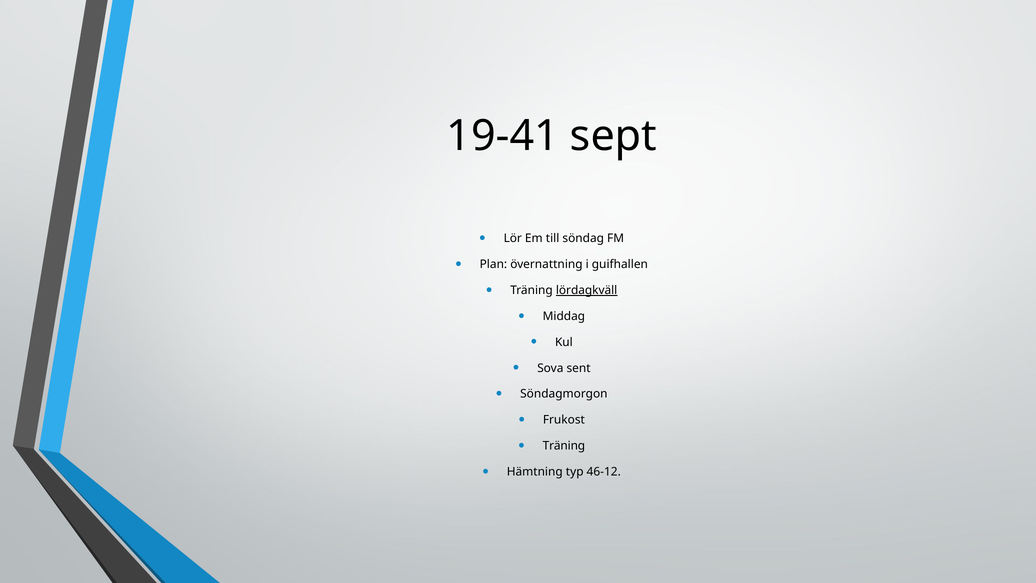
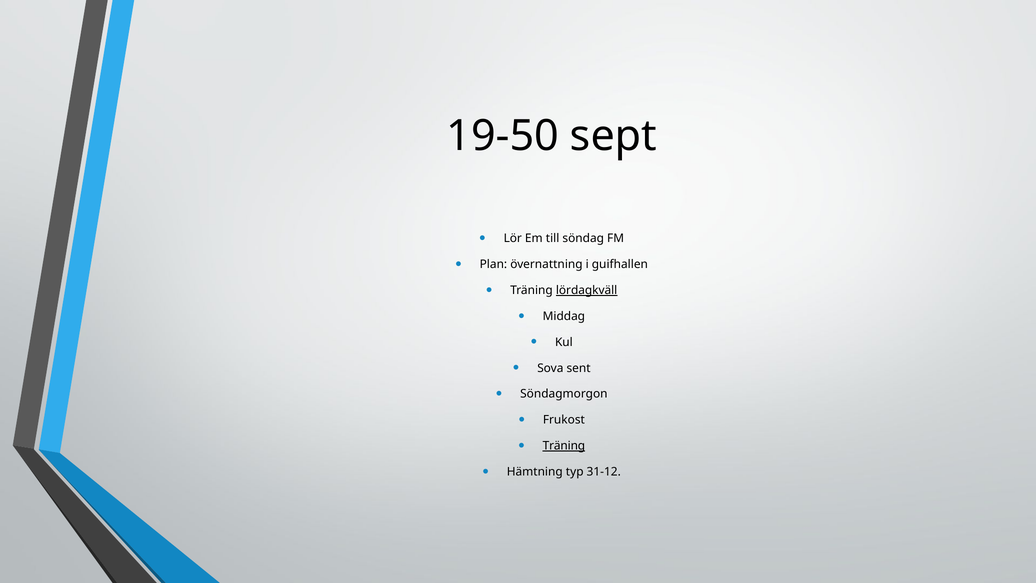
19-41: 19-41 -> 19-50 (503, 136)
Träning underline: none -> present (564, 446)
46-12: 46-12 -> 31-12 (604, 472)
